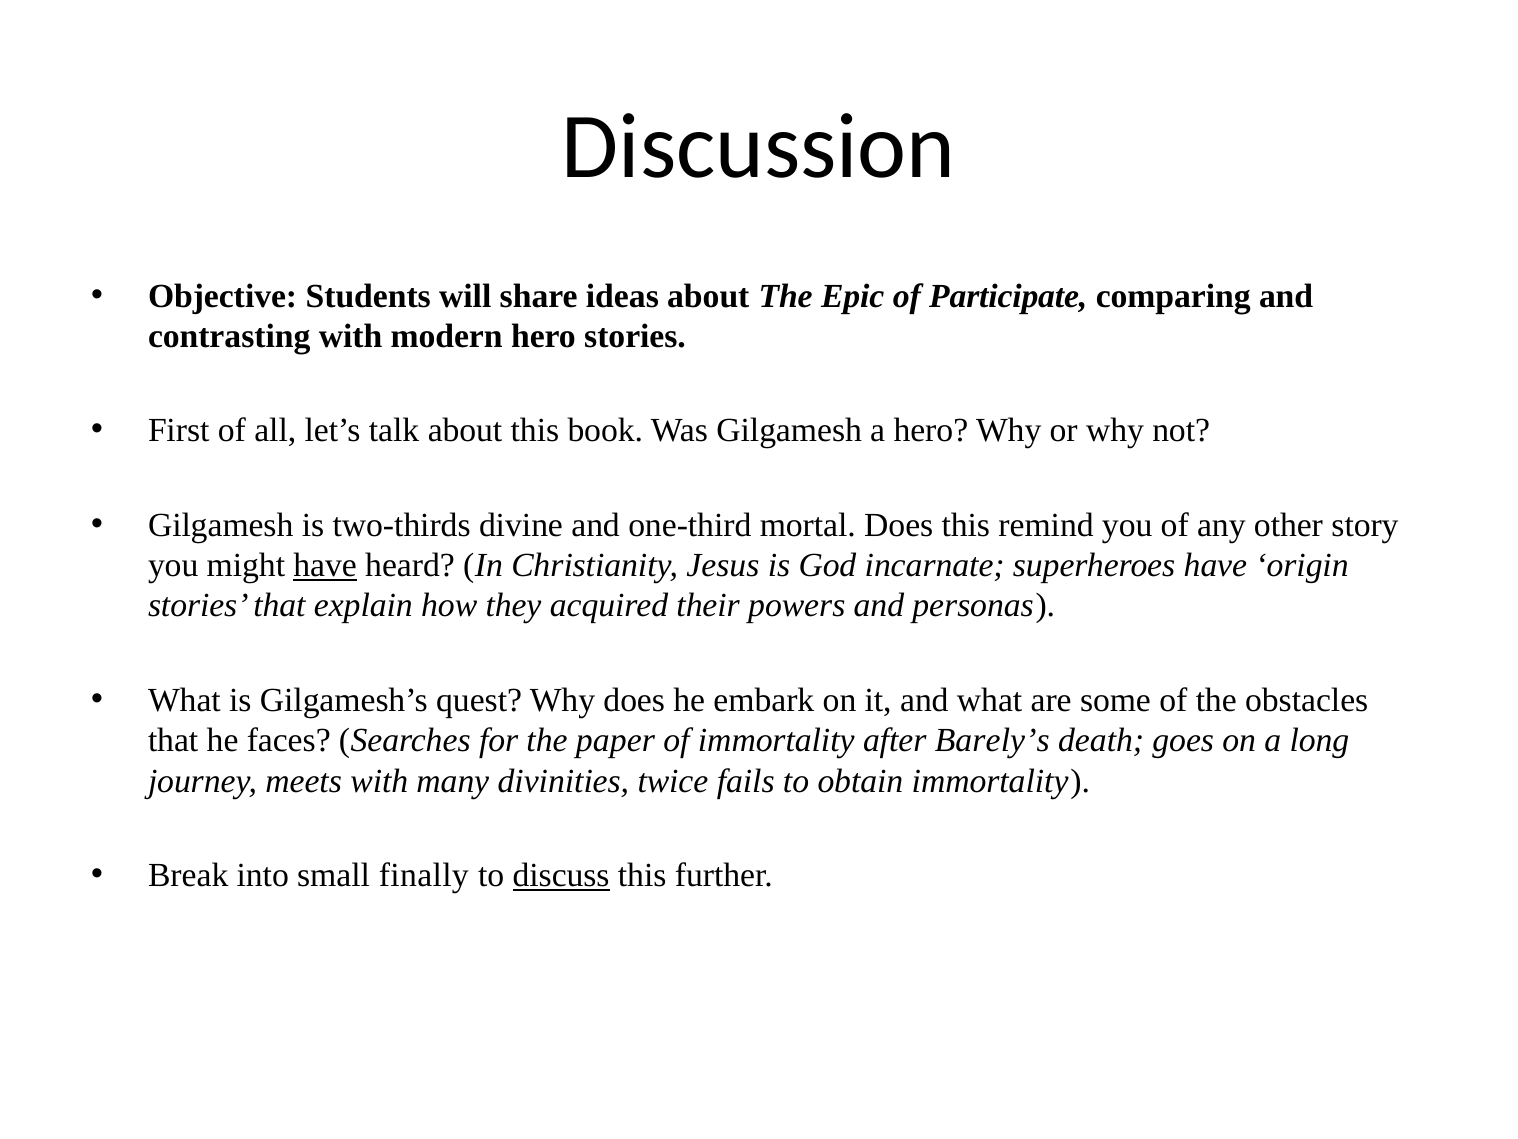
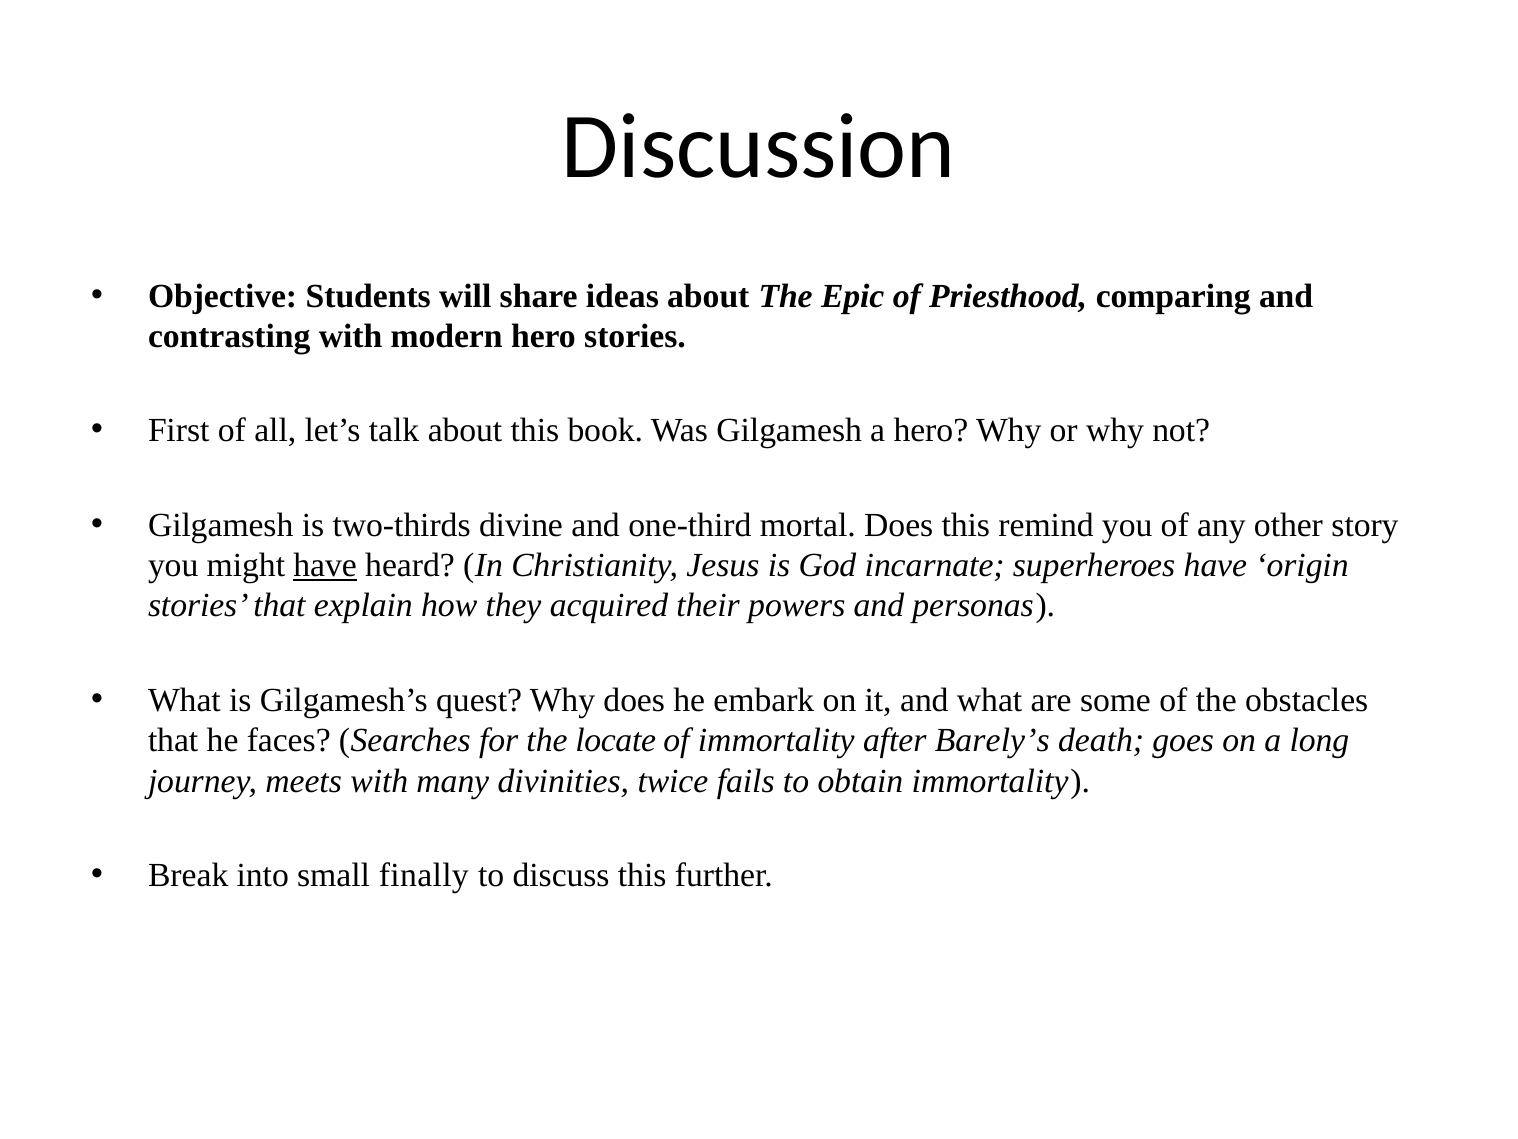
Participate: Participate -> Priesthood (1008, 296)
paper: paper -> locate (616, 740)
discuss underline: present -> none (561, 875)
